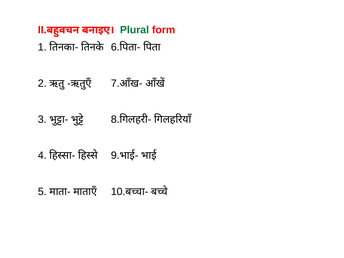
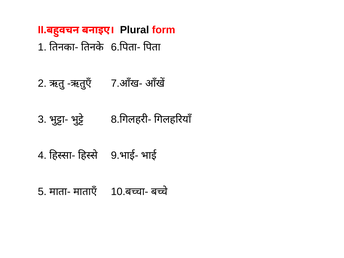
Plural colour: green -> black (134, 30)
